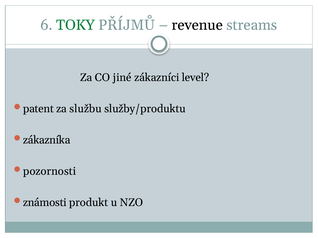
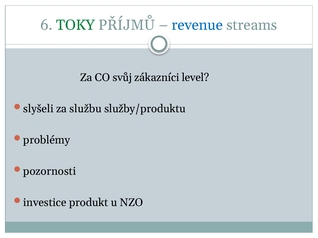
revenue colour: black -> blue (197, 25)
jiné: jiné -> svůj (122, 78)
patent: patent -> slyšeli (38, 109)
zákazníka: zákazníka -> problémy (47, 140)
známosti: známosti -> investice (45, 203)
